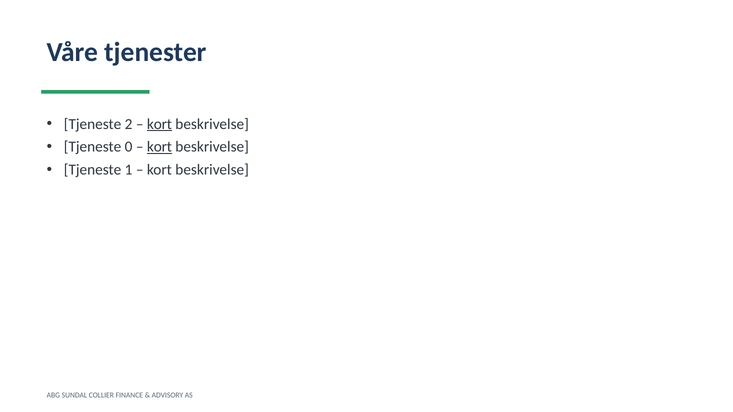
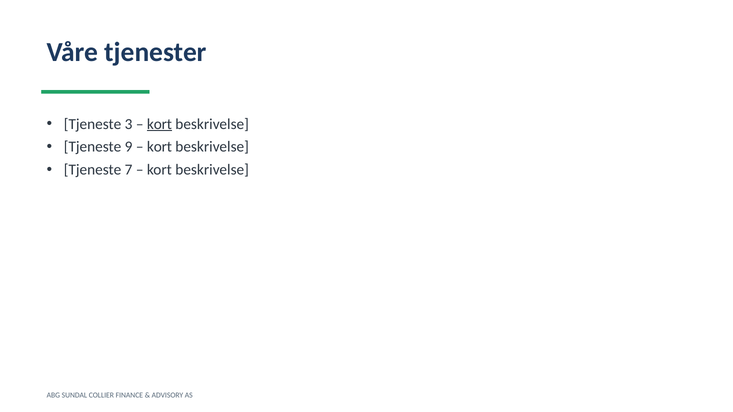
2: 2 -> 3 (129, 124)
0: 0 -> 9 (129, 147)
kort underline: present -> none (159, 147)
1: 1 -> 7 (129, 170)
